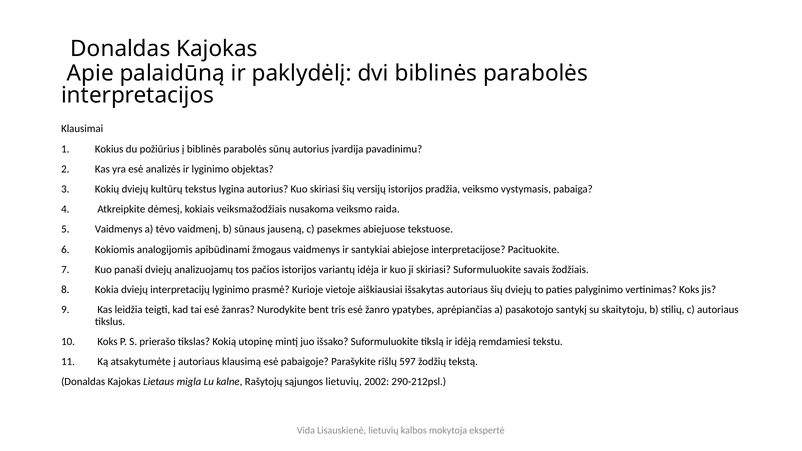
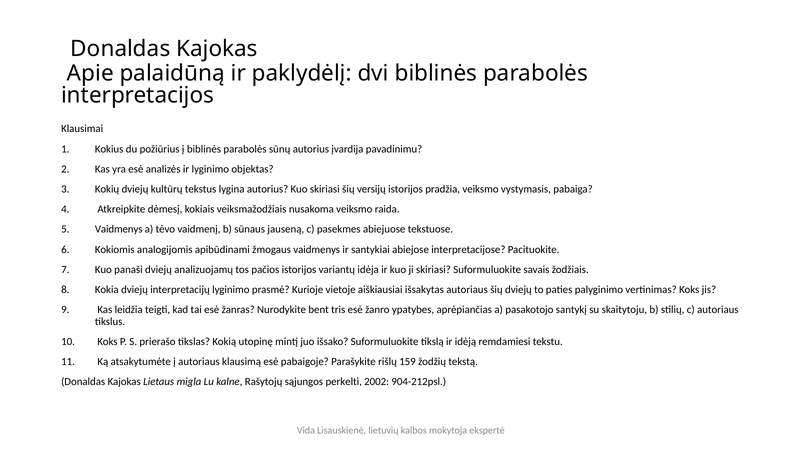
597: 597 -> 159 (407, 362)
sąjungos lietuvių: lietuvių -> perkelti (344, 382)
290-212psl: 290-212psl -> 904-212psl (419, 382)
